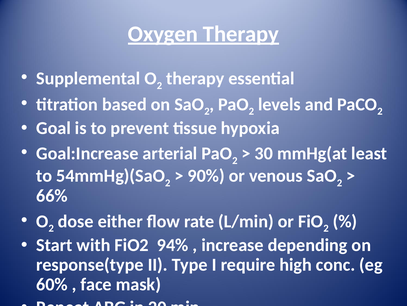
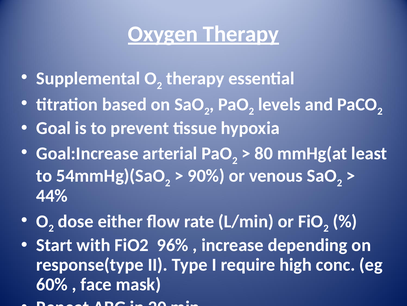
30: 30 -> 80 (264, 153)
66%: 66% -> 44% (52, 196)
94%: 94% -> 96% (173, 245)
